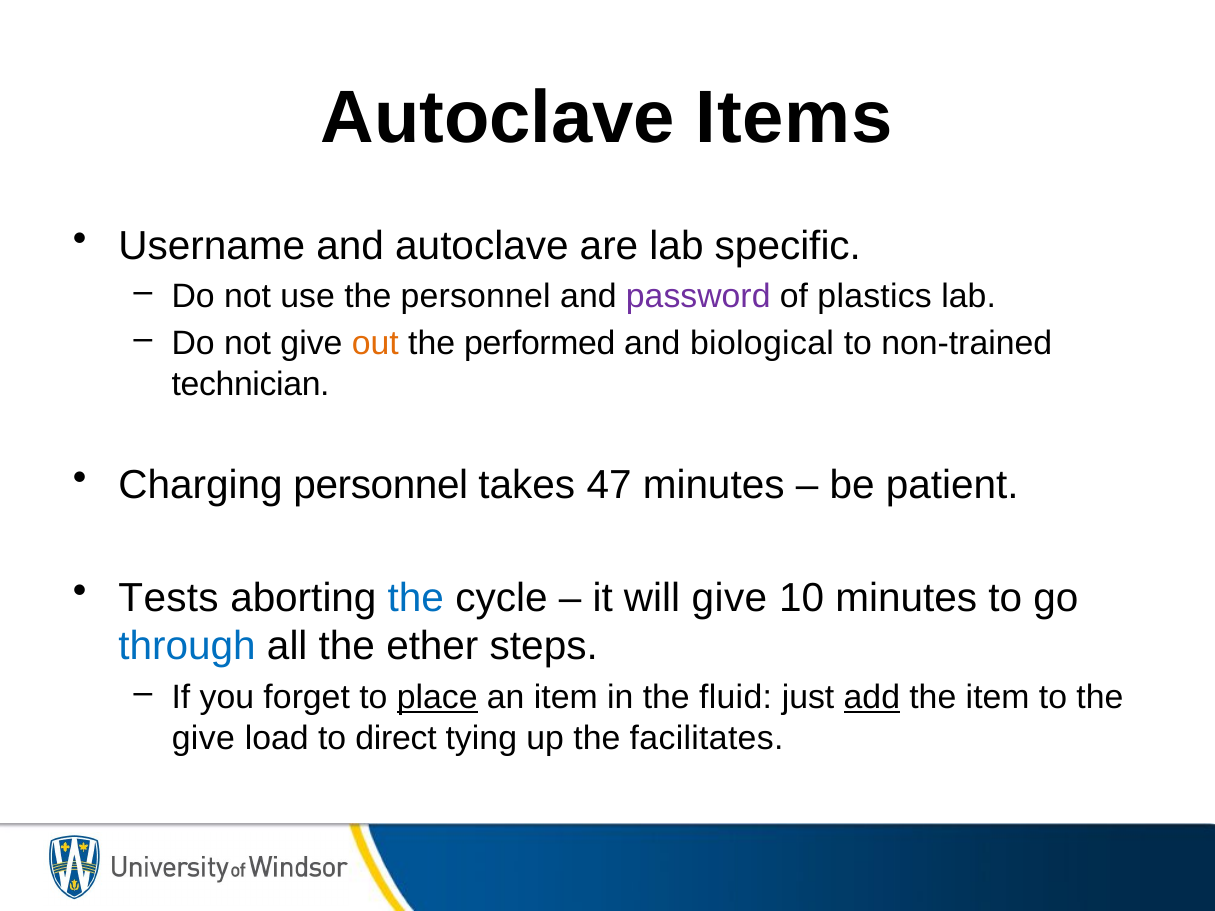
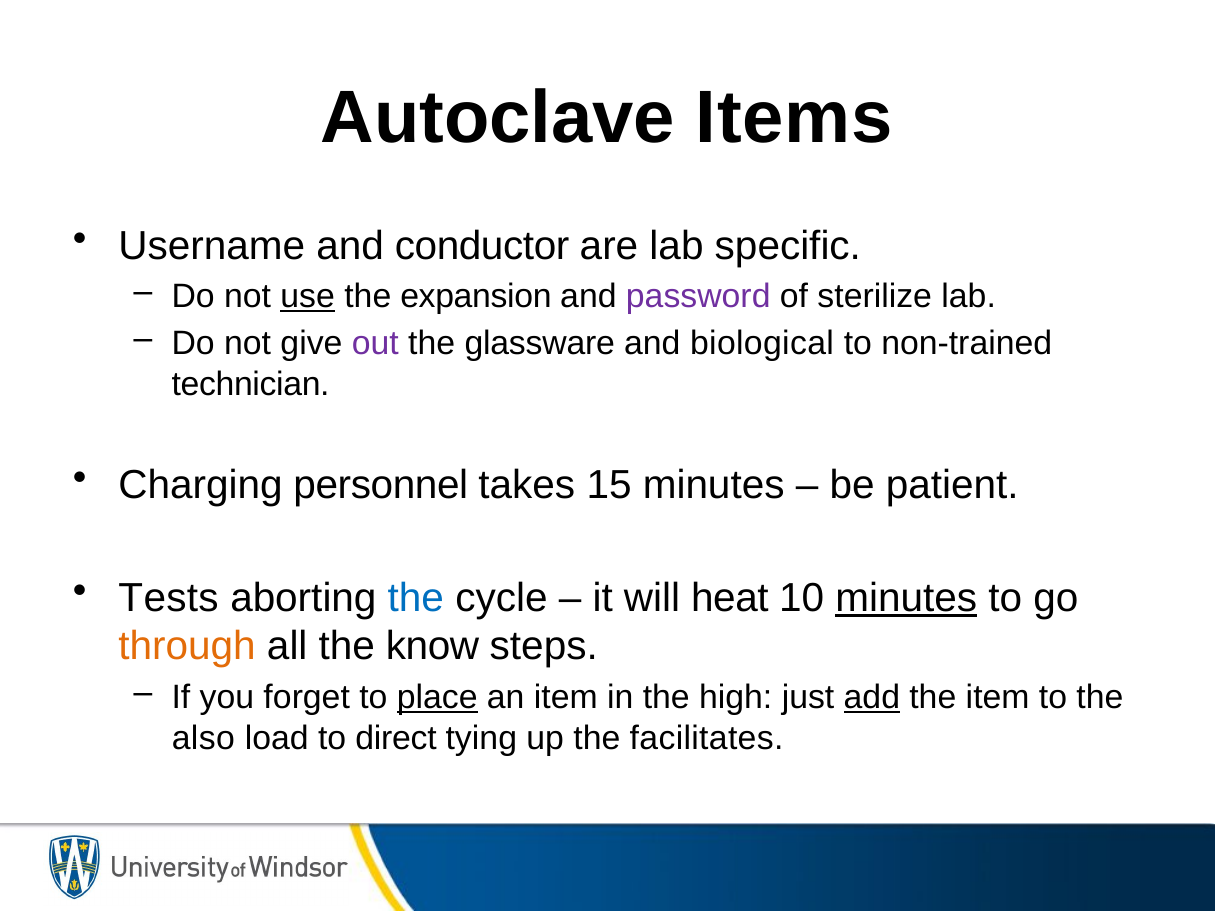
and autoclave: autoclave -> conductor (482, 246)
use underline: none -> present (308, 297)
the personnel: personnel -> expansion (476, 297)
plastics: plastics -> sterilize (875, 297)
out colour: orange -> purple (375, 344)
performed: performed -> glassware (540, 344)
47: 47 -> 15 (609, 485)
will give: give -> heat (730, 598)
minutes underline: none -> present (906, 598)
through colour: blue -> orange (187, 647)
ether: ether -> know (433, 647)
fluid: fluid -> high (736, 698)
give: give -> also (203, 738)
